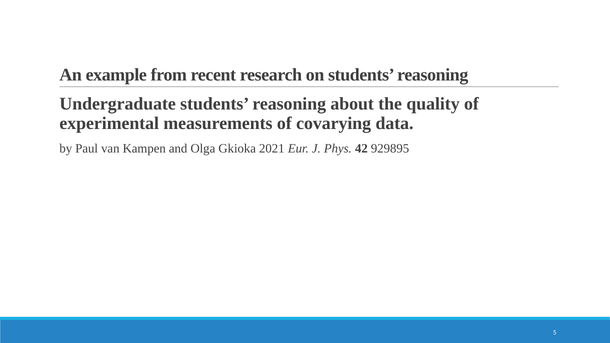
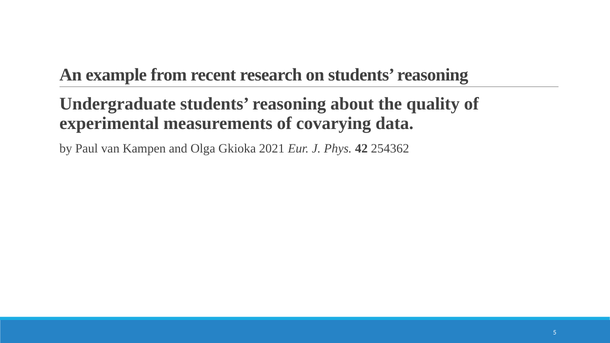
929895: 929895 -> 254362 (390, 149)
